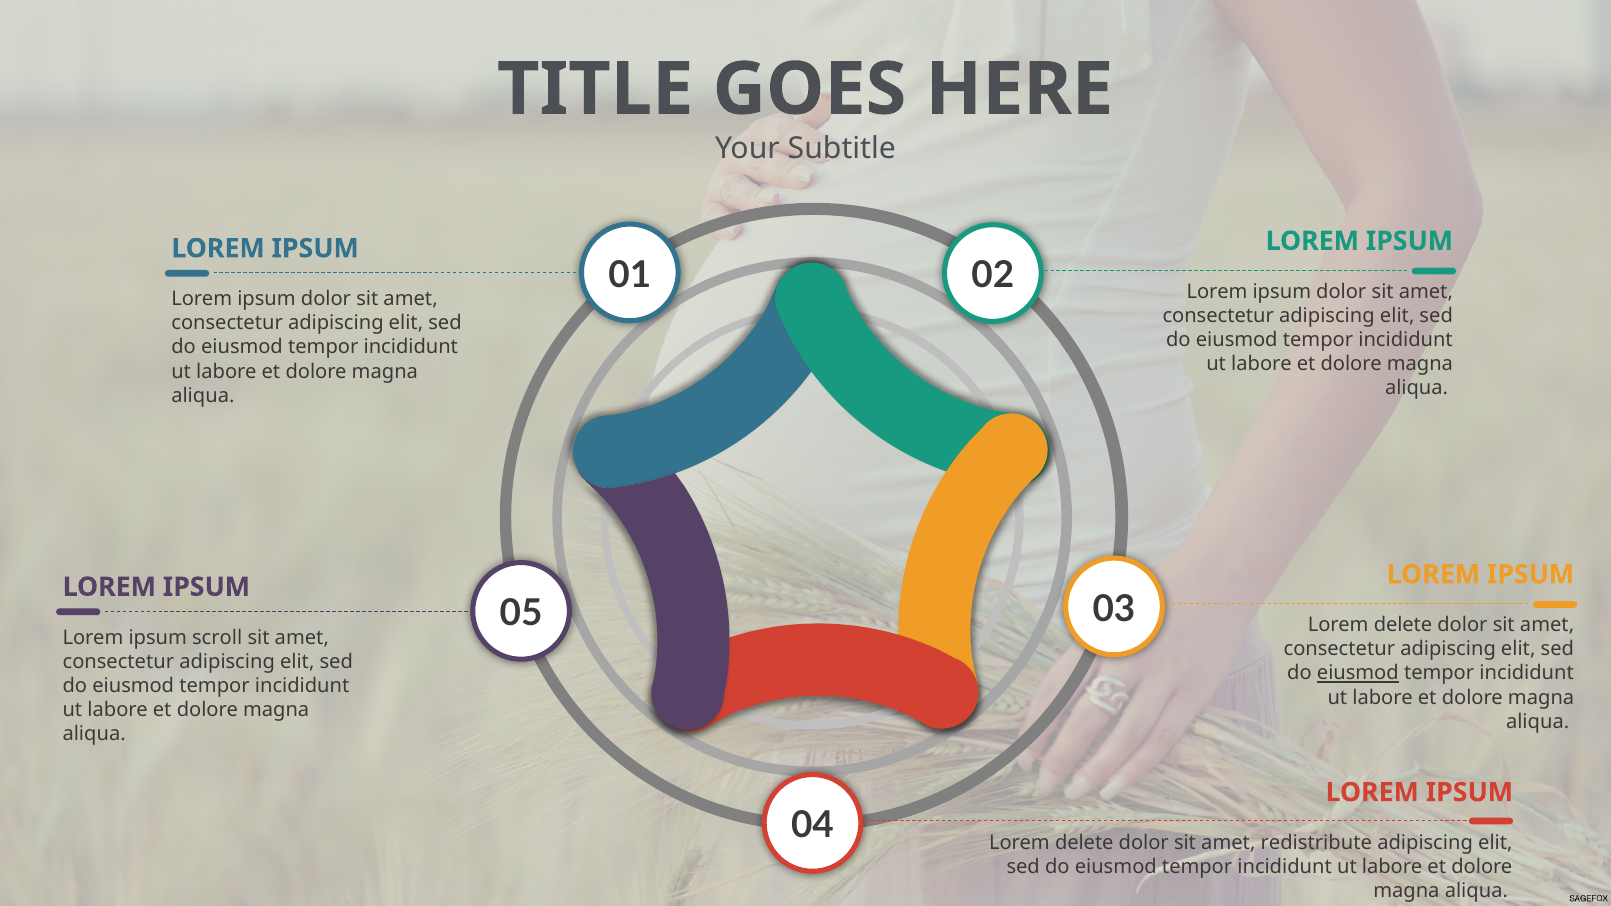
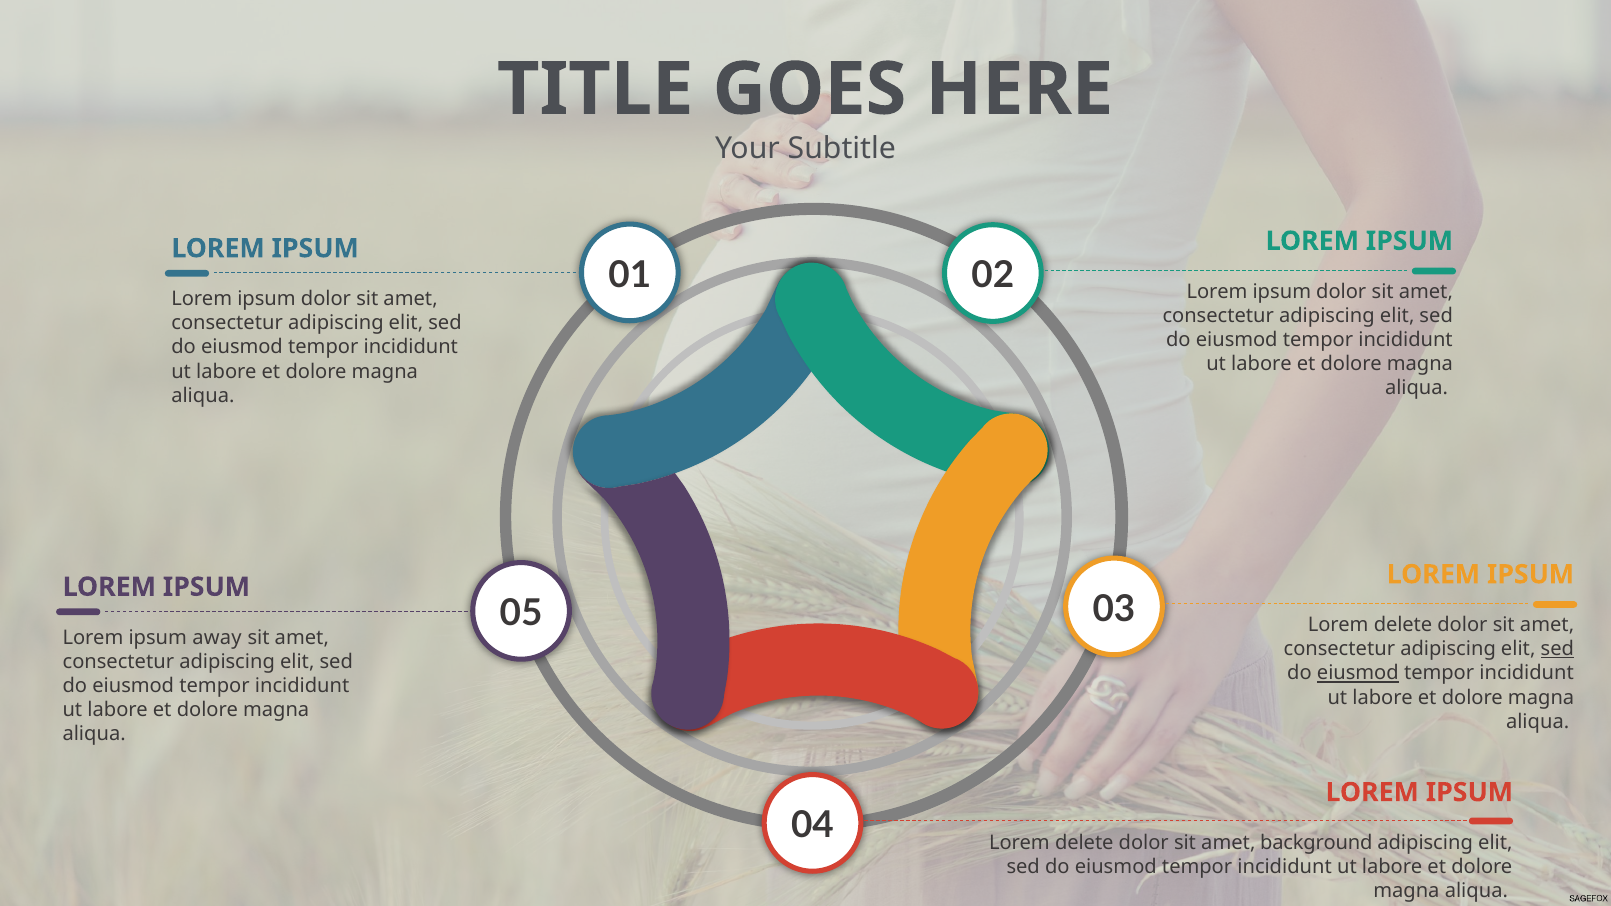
scroll: scroll -> away (217, 638)
sed underline: none -> present (1557, 649)
redistribute: redistribute -> background (1316, 843)
